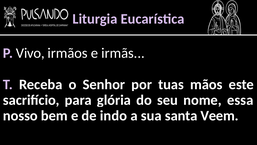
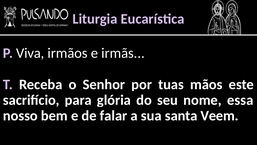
Vivo: Vivo -> Viva (30, 53)
indo: indo -> falar (114, 115)
